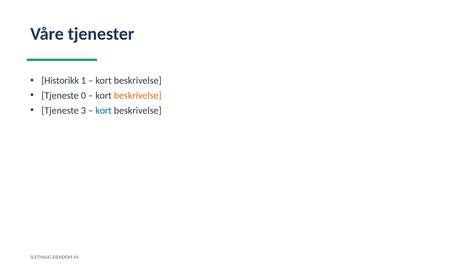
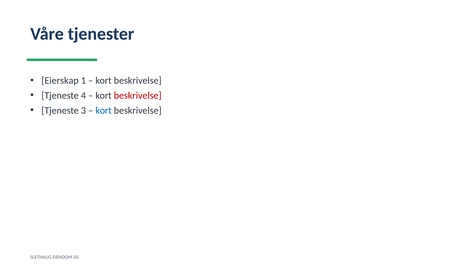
Historikk: Historikk -> Eierskap (60, 81)
0: 0 -> 4 (83, 96)
beskrivelse colour: orange -> red (138, 96)
